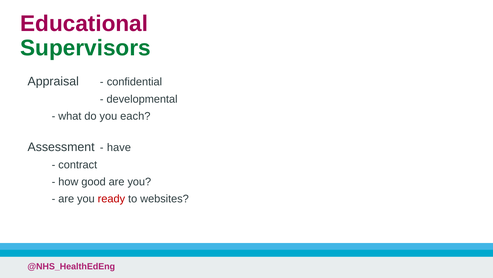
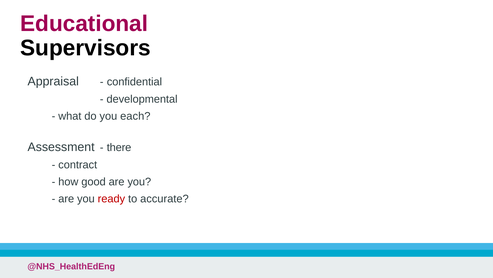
Supervisors colour: green -> black (85, 48)
have: have -> there (119, 147)
websites: websites -> accurate (164, 199)
